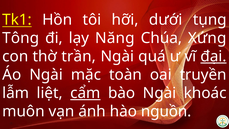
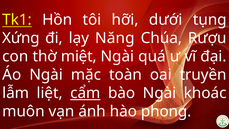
Tông: Tông -> Xứng (21, 38)
Xứng: Xứng -> Rượu (207, 38)
trần: trần -> miệt (79, 56)
đại underline: present -> none (213, 56)
nguồn: nguồn -> phong (166, 111)
